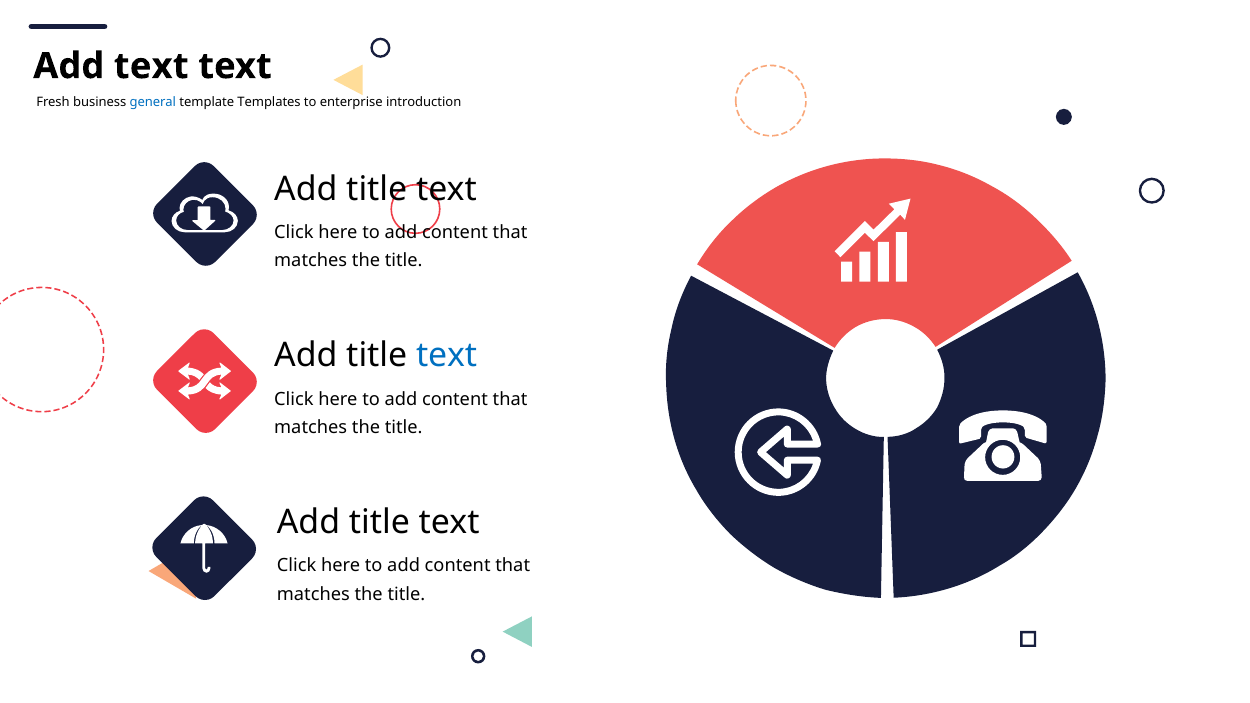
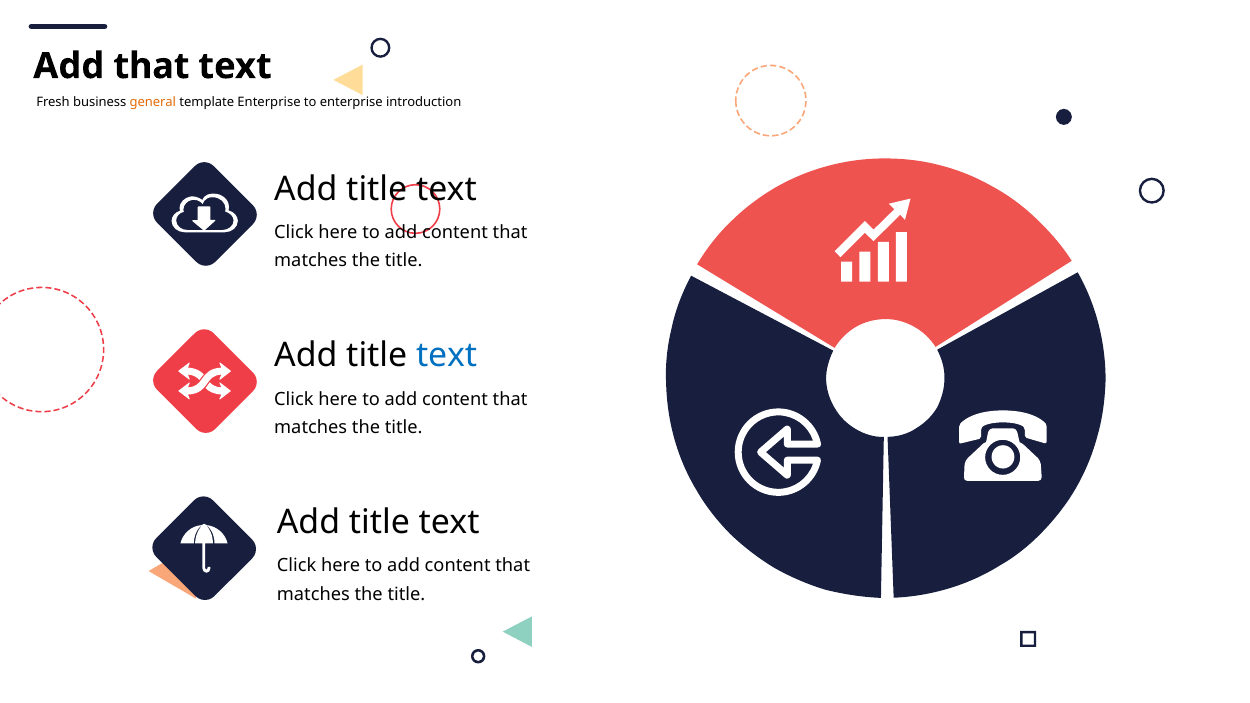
Add text: text -> that (151, 66)
general colour: blue -> orange (153, 102)
template Templates: Templates -> Enterprise (269, 102)
